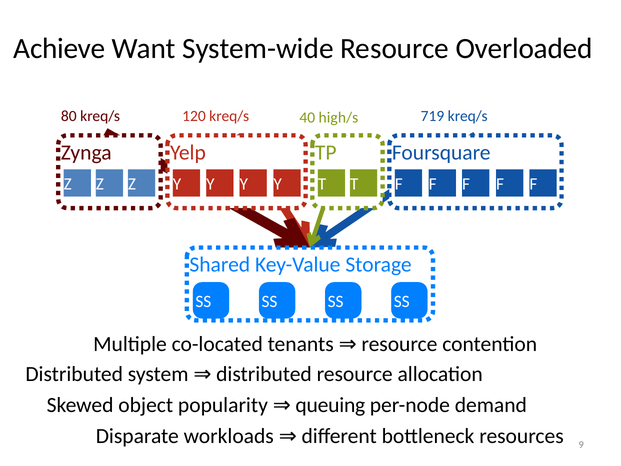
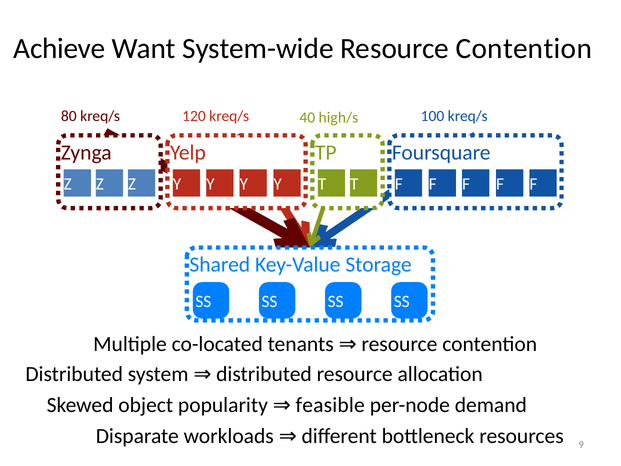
System-wide Resource Overloaded: Overloaded -> Contention (524, 48)
719: 719 -> 100 (432, 116)
queuing: queuing -> feasible (330, 405)
